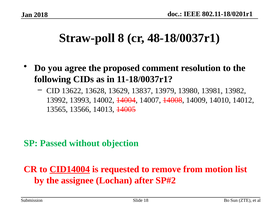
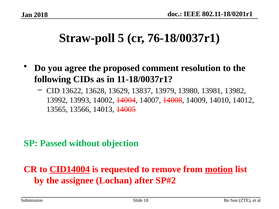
8: 8 -> 5 (121, 38)
48-18/0037r1: 48-18/0037r1 -> 76-18/0037r1 (184, 38)
motion underline: none -> present (219, 169)
